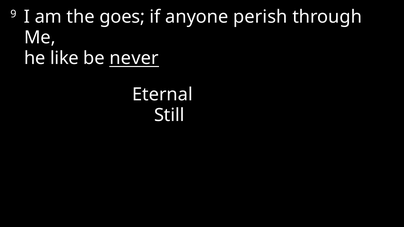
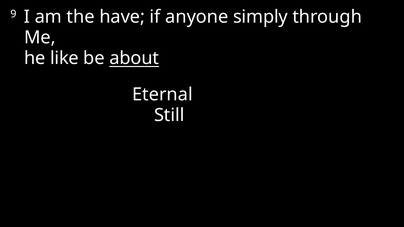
goes: goes -> have (122, 17)
perish: perish -> simply (260, 17)
never: never -> about (134, 58)
